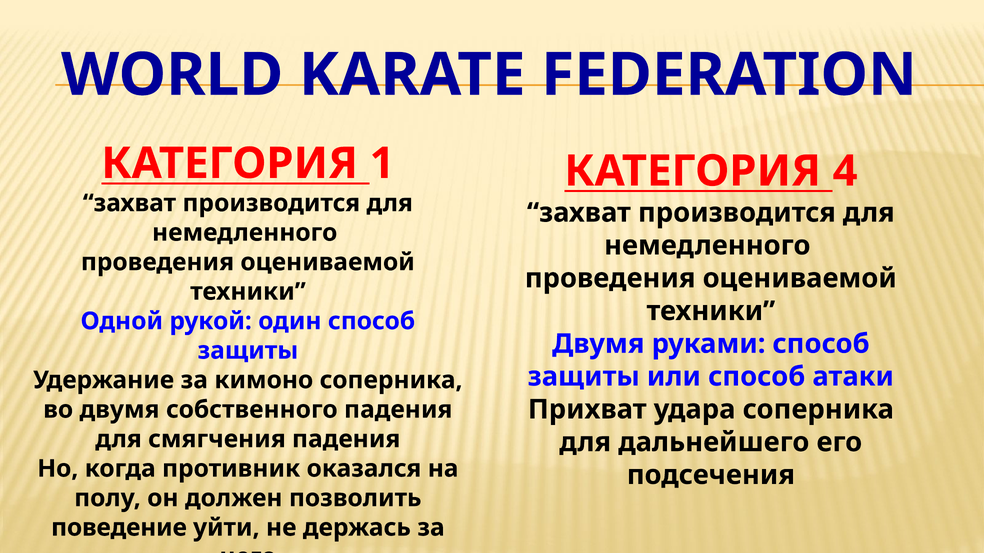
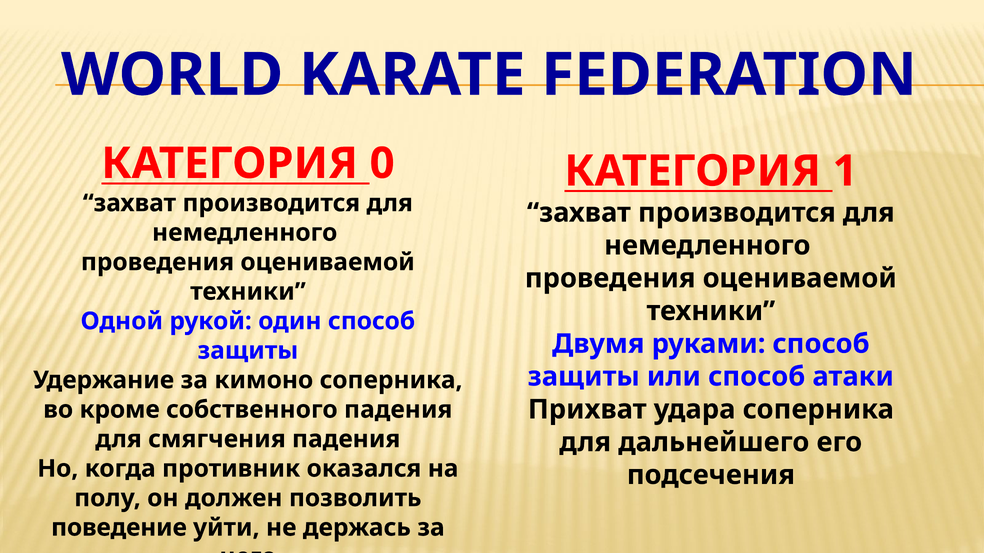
1: 1 -> 0 (382, 164)
4: 4 -> 1 (845, 171)
во двумя: двумя -> кроме (120, 410)
